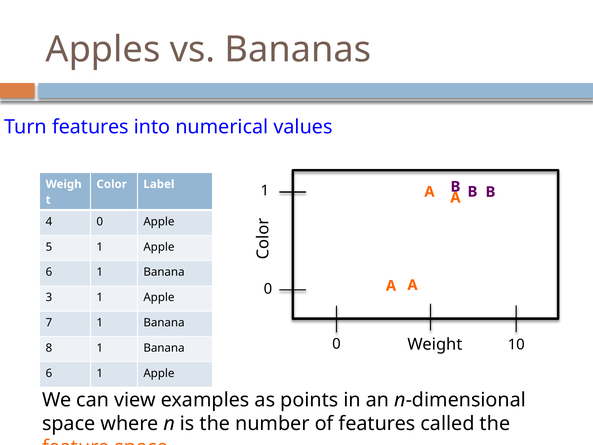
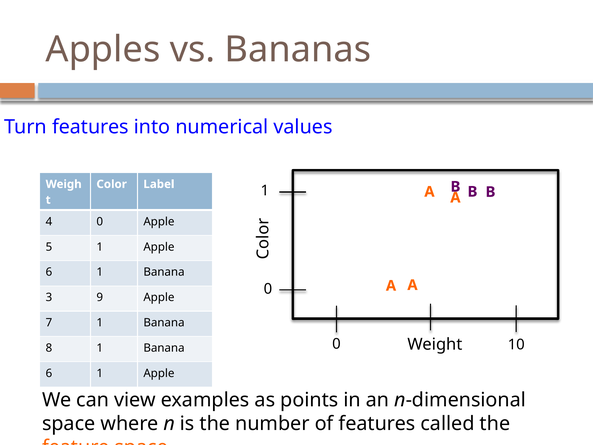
3 1: 1 -> 9 (100, 297)
